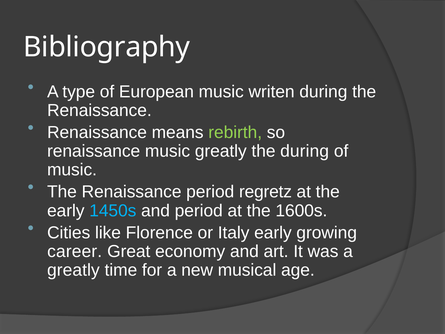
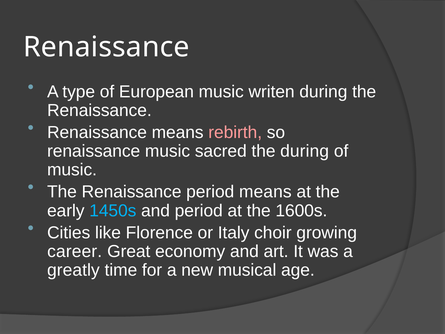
Bibliography: Bibliography -> Renaissance (106, 47)
rebirth colour: light green -> pink (235, 132)
music greatly: greatly -> sacred (221, 151)
period regretz: regretz -> means (265, 192)
Italy early: early -> choir (273, 233)
